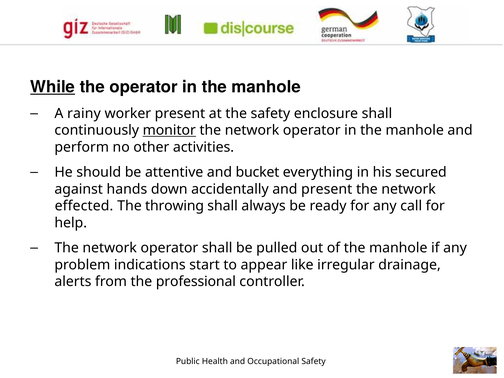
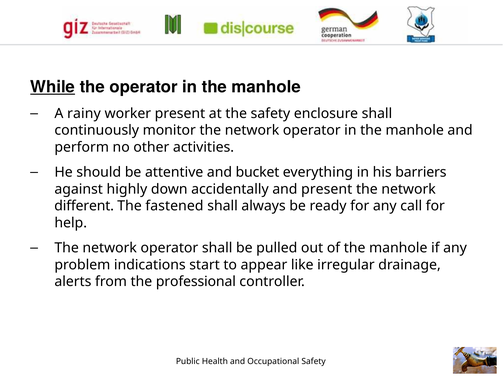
monitor underline: present -> none (169, 130)
secured: secured -> barriers (421, 172)
hands: hands -> highly (127, 189)
effected: effected -> different (84, 206)
throwing: throwing -> fastened (174, 206)
